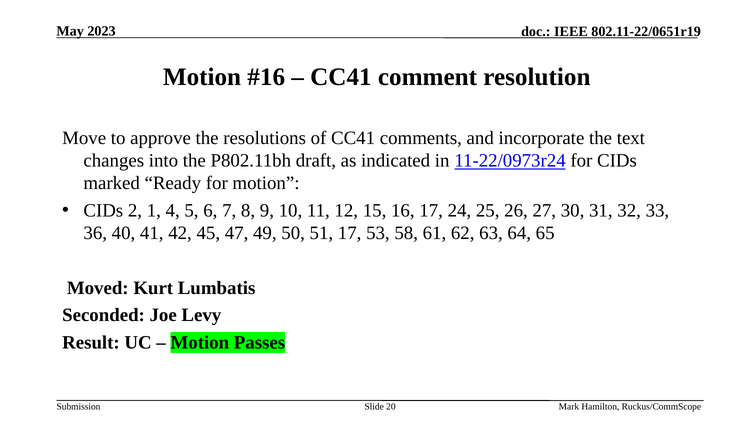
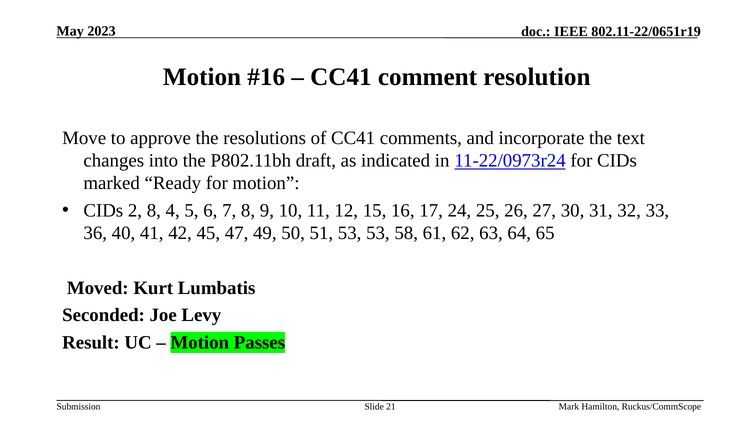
2 1: 1 -> 8 (154, 211)
51 17: 17 -> 53 (350, 233)
20: 20 -> 21 (391, 407)
